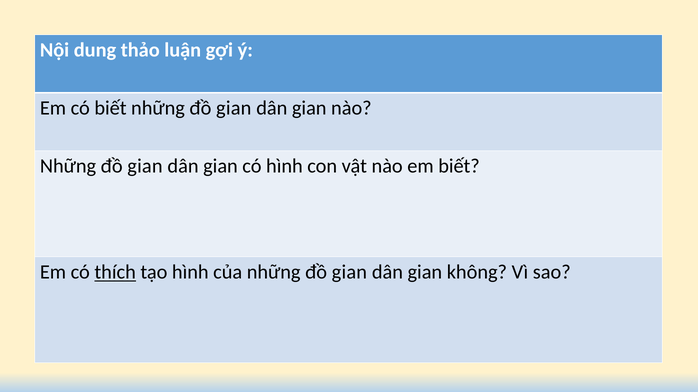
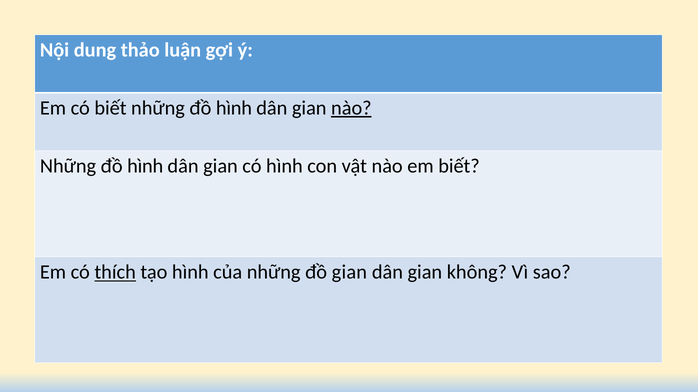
biết những đồ gian: gian -> hình (234, 108)
nào underline: none -> present (351, 108)
gian: gian -> hình (145, 166)
